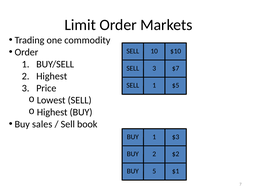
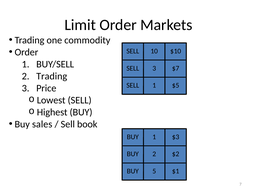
2 Highest: Highest -> Trading (52, 76)
